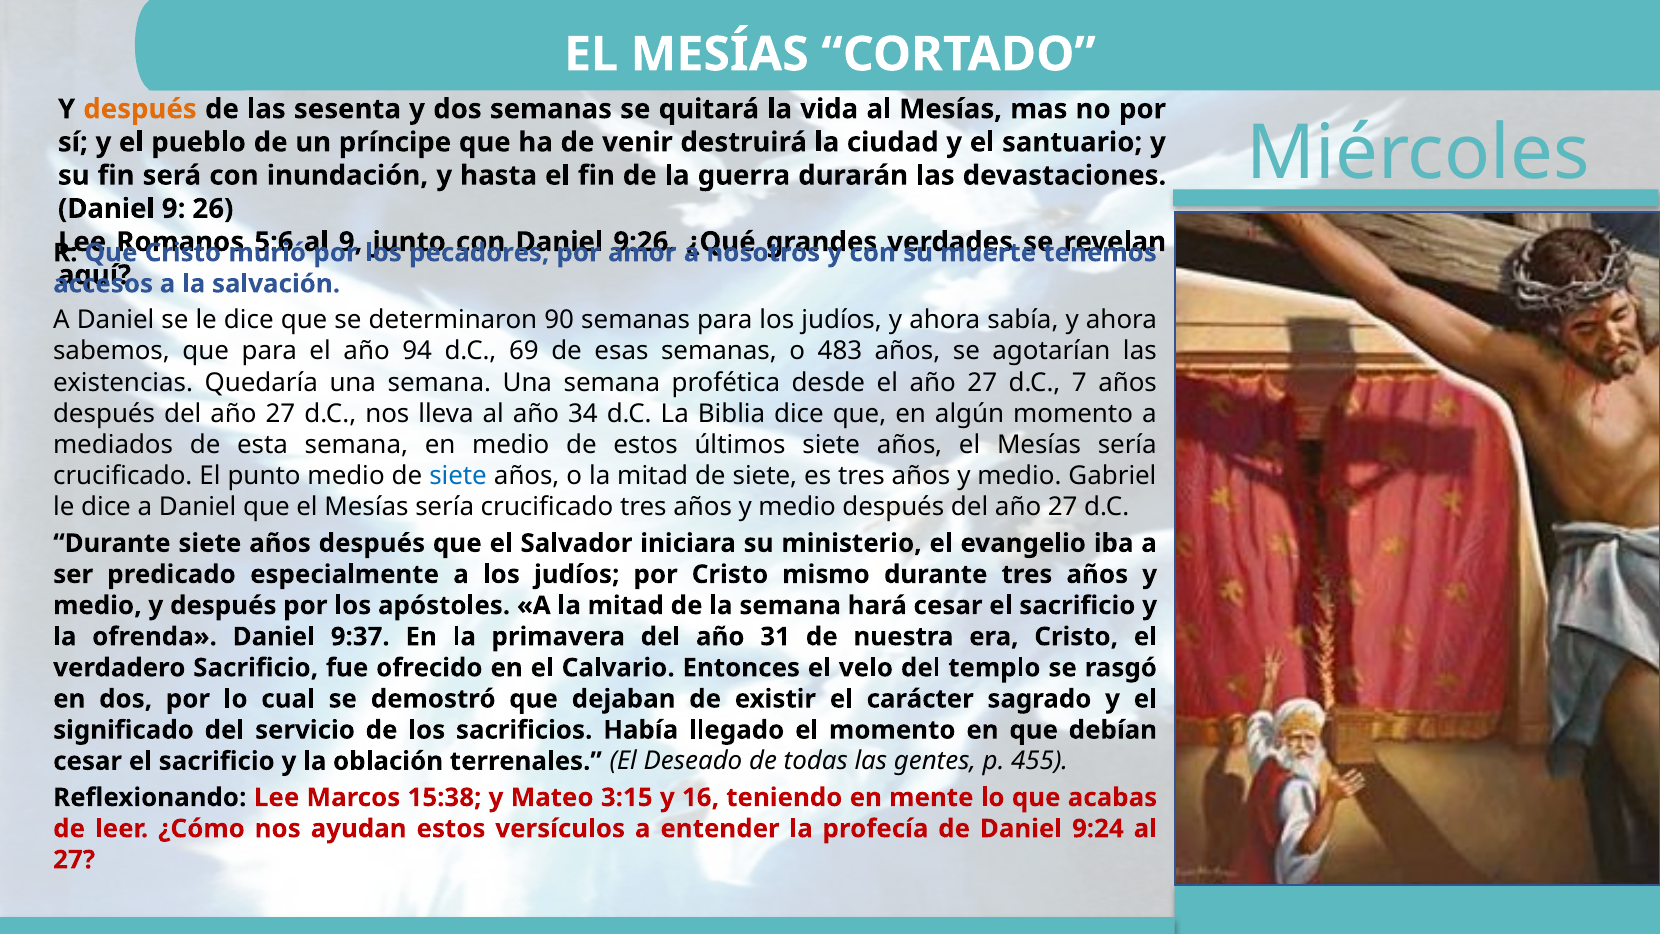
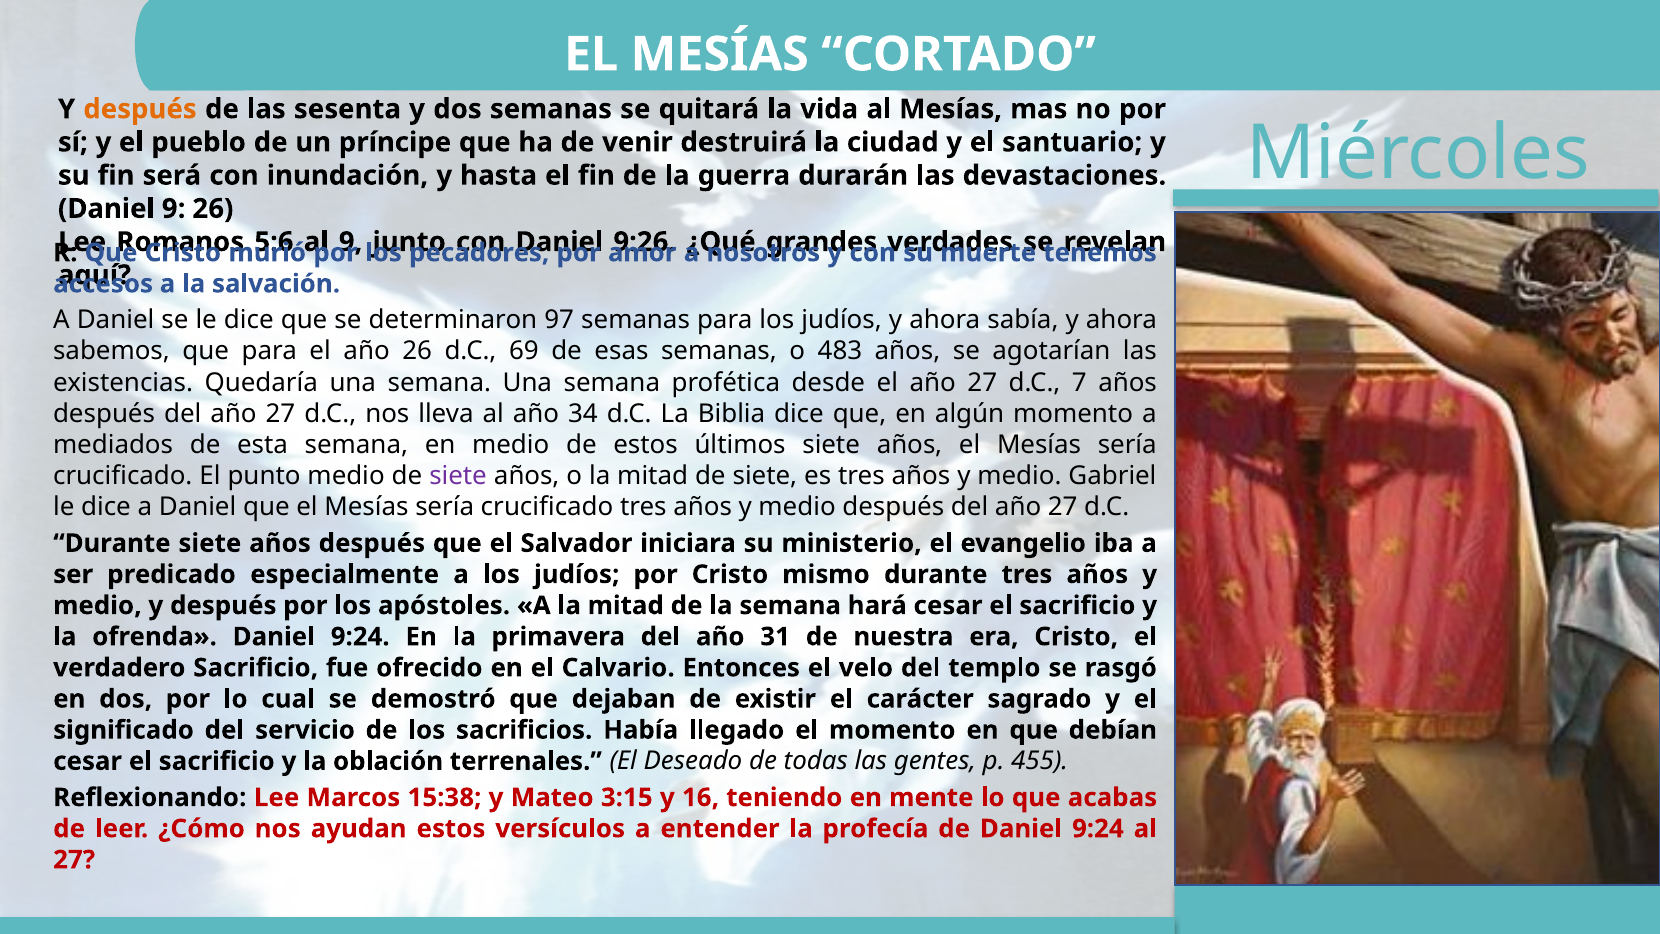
90: 90 -> 97 (559, 320)
año 94: 94 -> 26 (417, 351)
siete colour: blue -> purple (458, 476)
ofrenda Daniel 9:37: 9:37 -> 9:24 (360, 637)
